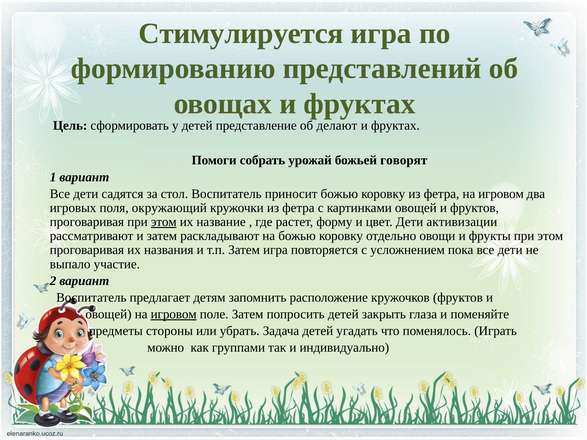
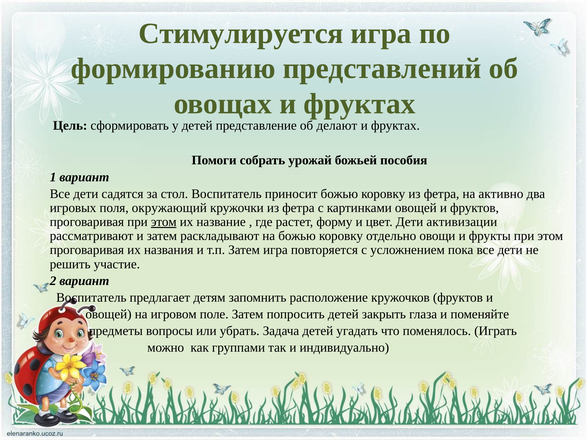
говорят: говорят -> пособия (404, 160)
фетра на игровом: игровом -> активно (501, 194)
выпало: выпало -> решить (70, 264)
игровом underline: present -> none (174, 314)
стороны: стороны -> вопросы (170, 331)
